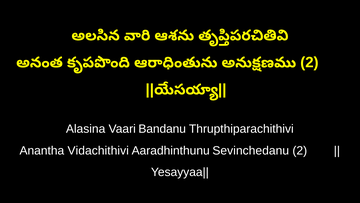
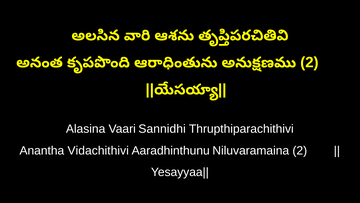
Bandanu: Bandanu -> Sannidhi (162, 129)
Sevinchedanu: Sevinchedanu -> Niluvaramaina (251, 150)
